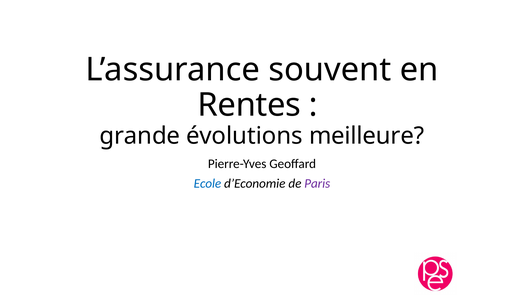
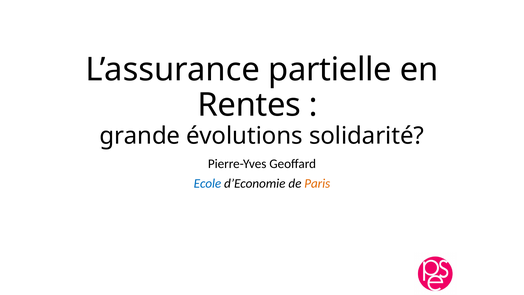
souvent: souvent -> partielle (330, 70)
meilleure: meilleure -> solidarité (367, 136)
Paris colour: purple -> orange (317, 183)
